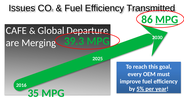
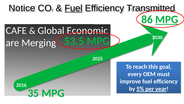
Issues: Issues -> Notice (22, 8)
Fuel underline: none -> present (73, 8)
Departure: Departure -> Economic (87, 30)
39.3: 39.3 -> 53.5 (74, 41)
